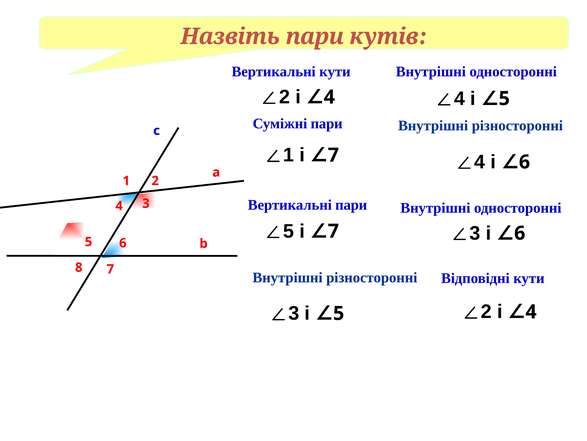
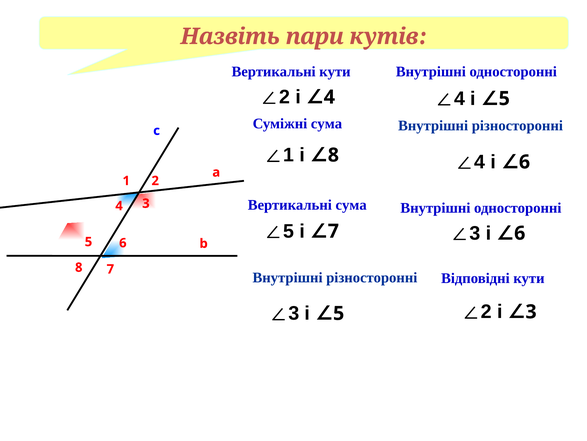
Суміжні пари: пари -> сума (327, 123)
∠1 і 7: 7 -> 8 (333, 155)
Вертикальні пари: пари -> сума (351, 205)
4: 4 -> 3 (531, 311)
